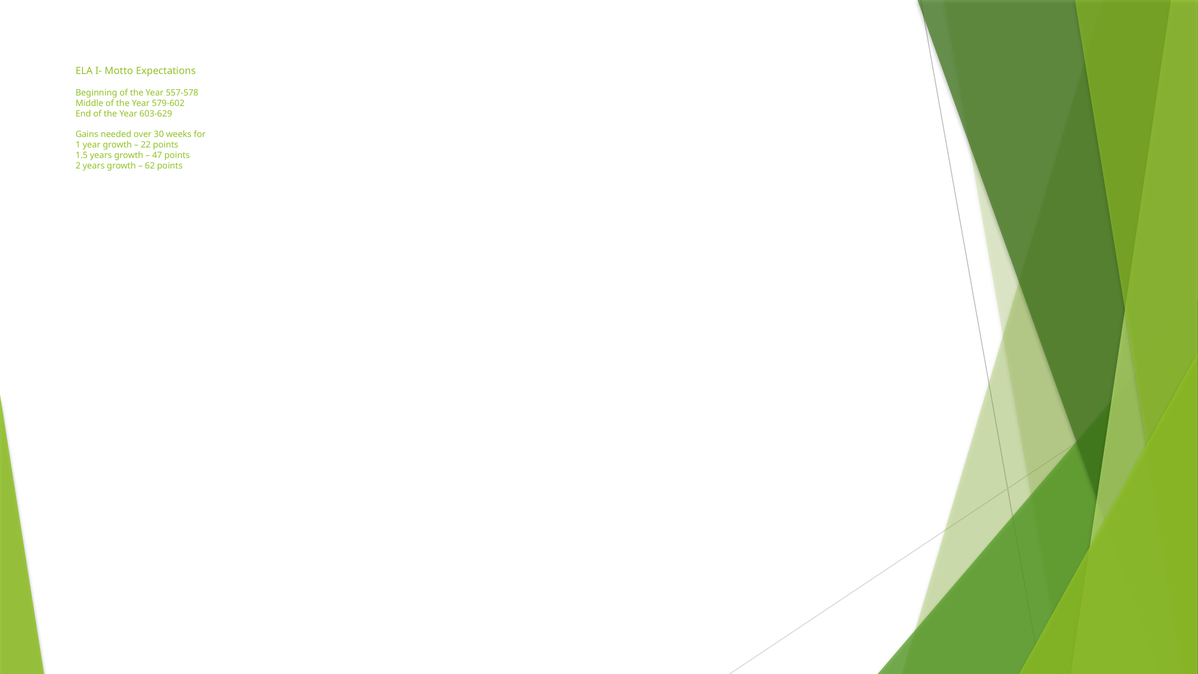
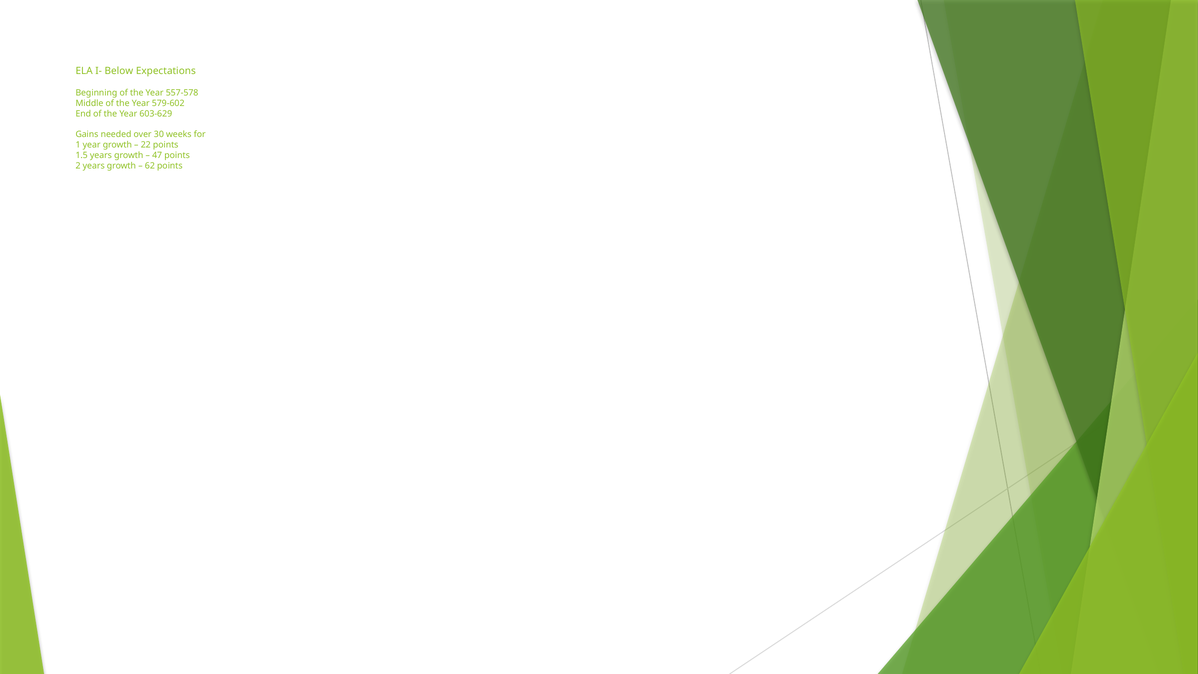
Motto: Motto -> Below (119, 71)
